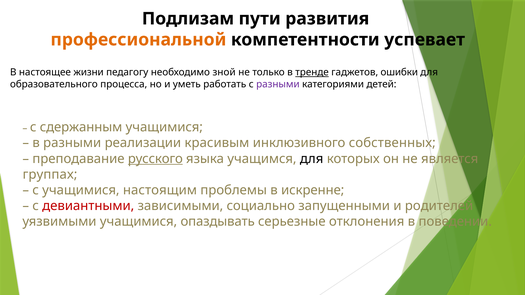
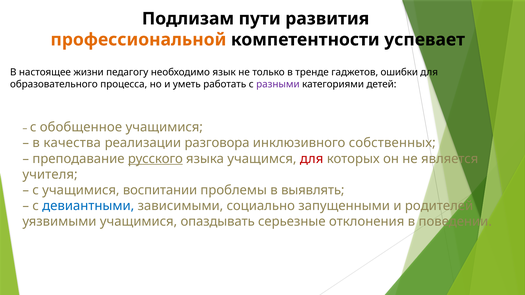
зной: зной -> язык (224, 72)
тренде underline: present -> none (312, 72)
сдержанным: сдержанным -> обобщенное (81, 127)
в разными: разными -> качества (72, 143)
красивым: красивым -> разговора (217, 143)
для colour: black -> red (312, 159)
группах: группах -> учителя (50, 175)
настоящим: настоящим -> воспитании (160, 190)
искренне: искренне -> выявлять (313, 190)
девиантными colour: red -> blue (88, 206)
